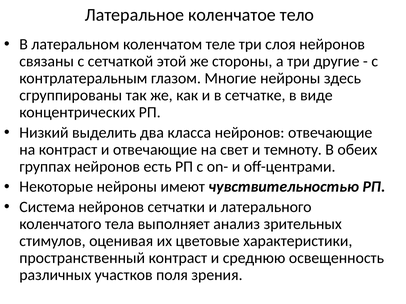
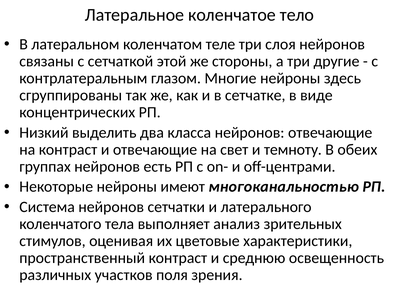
чувствительностью: чувствительностью -> многоканальностью (284, 187)
